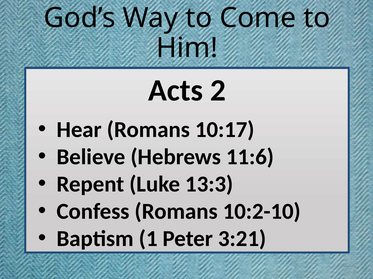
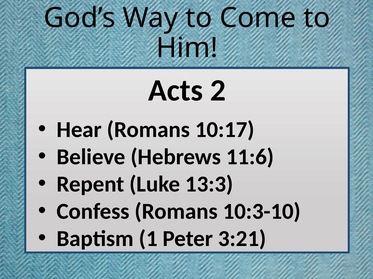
10:2-10: 10:2-10 -> 10:3-10 (262, 212)
